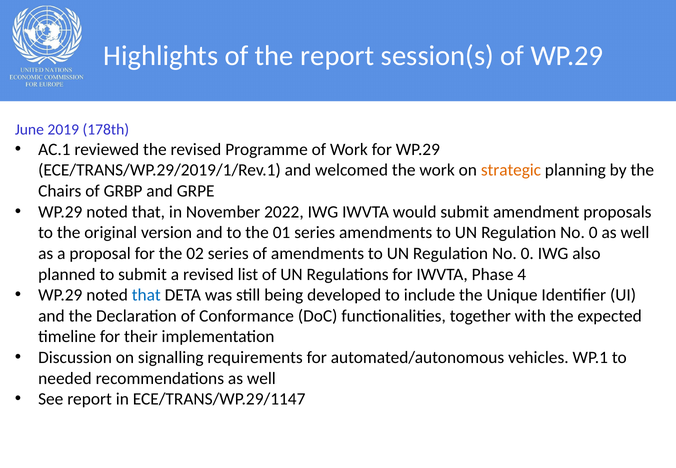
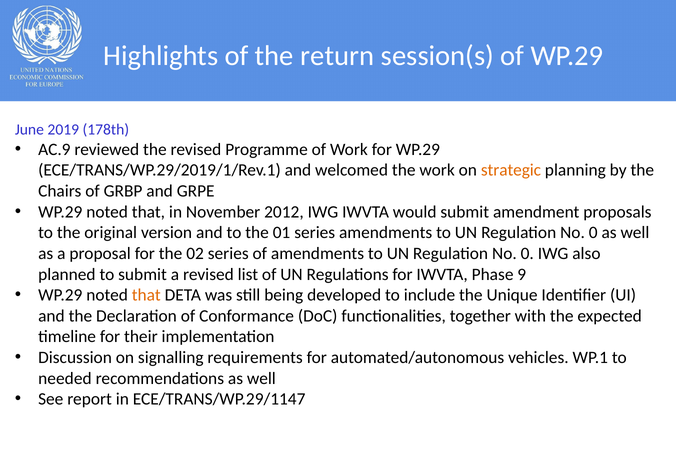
the report: report -> return (337, 56)
AC.1: AC.1 -> AC.9 (54, 149)
2022: 2022 -> 2012 (284, 212)
4: 4 -> 9 (522, 274)
that colour: blue -> orange (146, 295)
